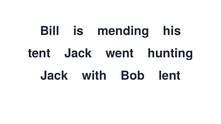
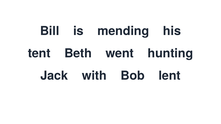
tent Jack: Jack -> Beth (78, 53)
